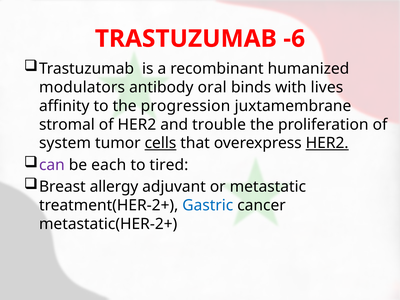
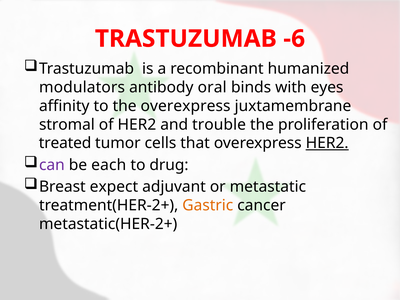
lives: lives -> eyes (327, 87)
the progression: progression -> overexpress (186, 106)
system: system -> treated (65, 143)
cells underline: present -> none (160, 143)
tired: tired -> drug (169, 165)
allergy: allergy -> expect (114, 187)
Gastric colour: blue -> orange (208, 205)
